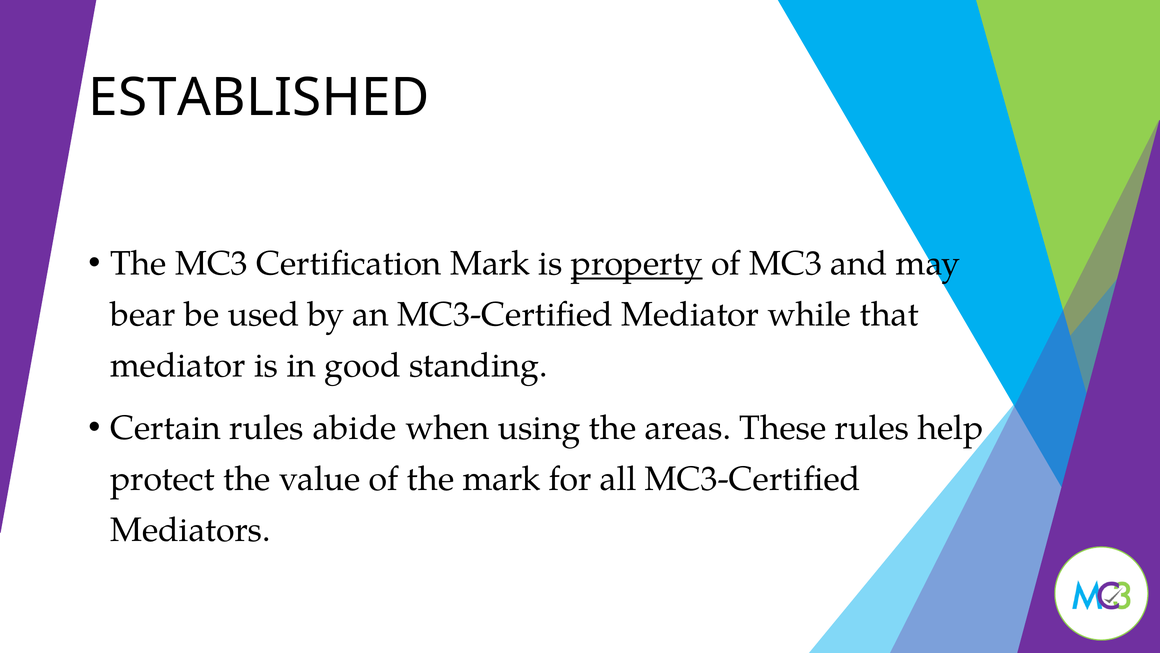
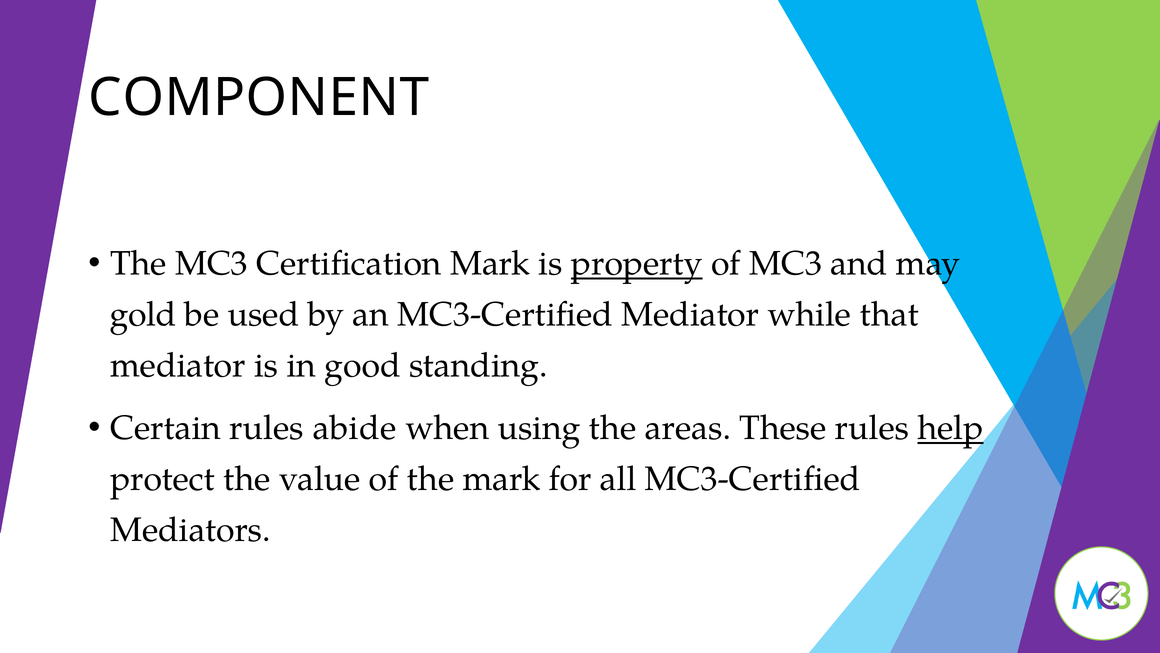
ESTABLISHED: ESTABLISHED -> COMPONENT (259, 97)
bear: bear -> gold (143, 314)
help underline: none -> present (951, 428)
